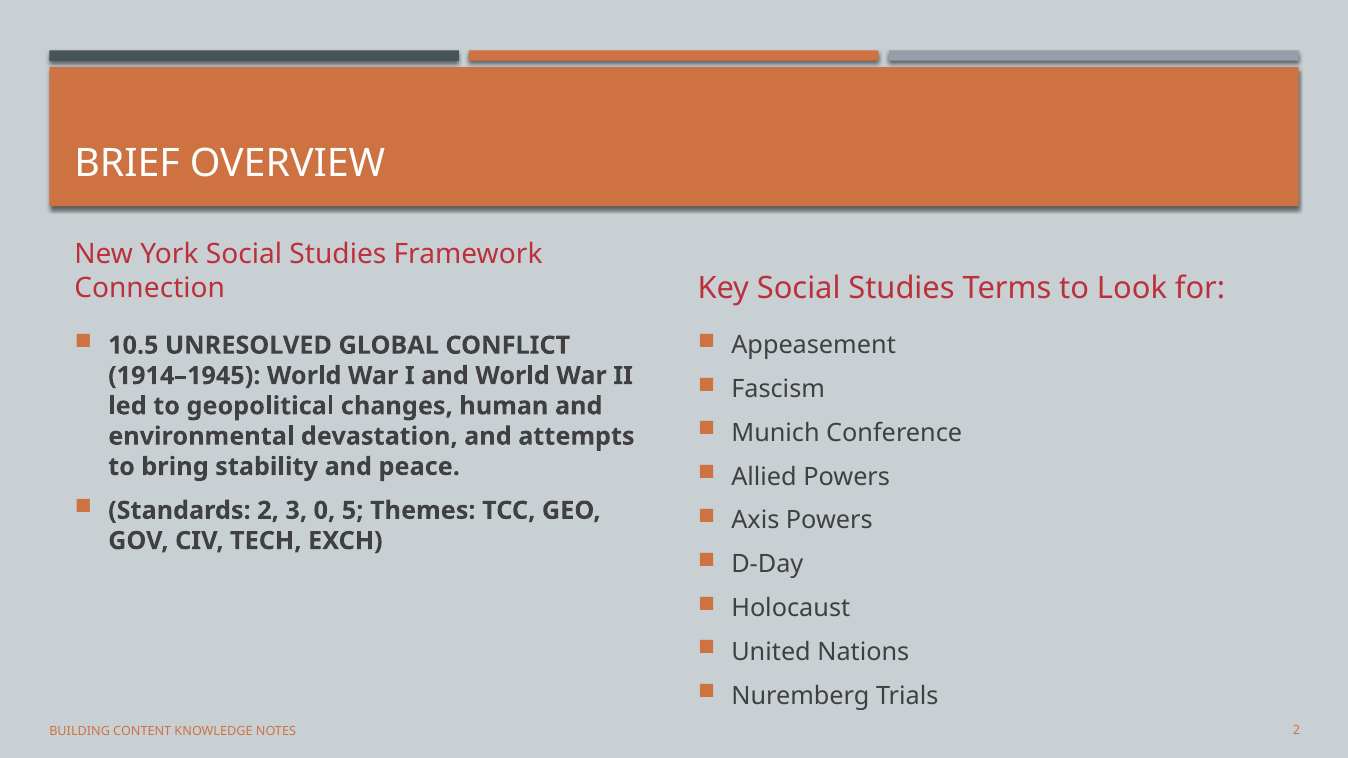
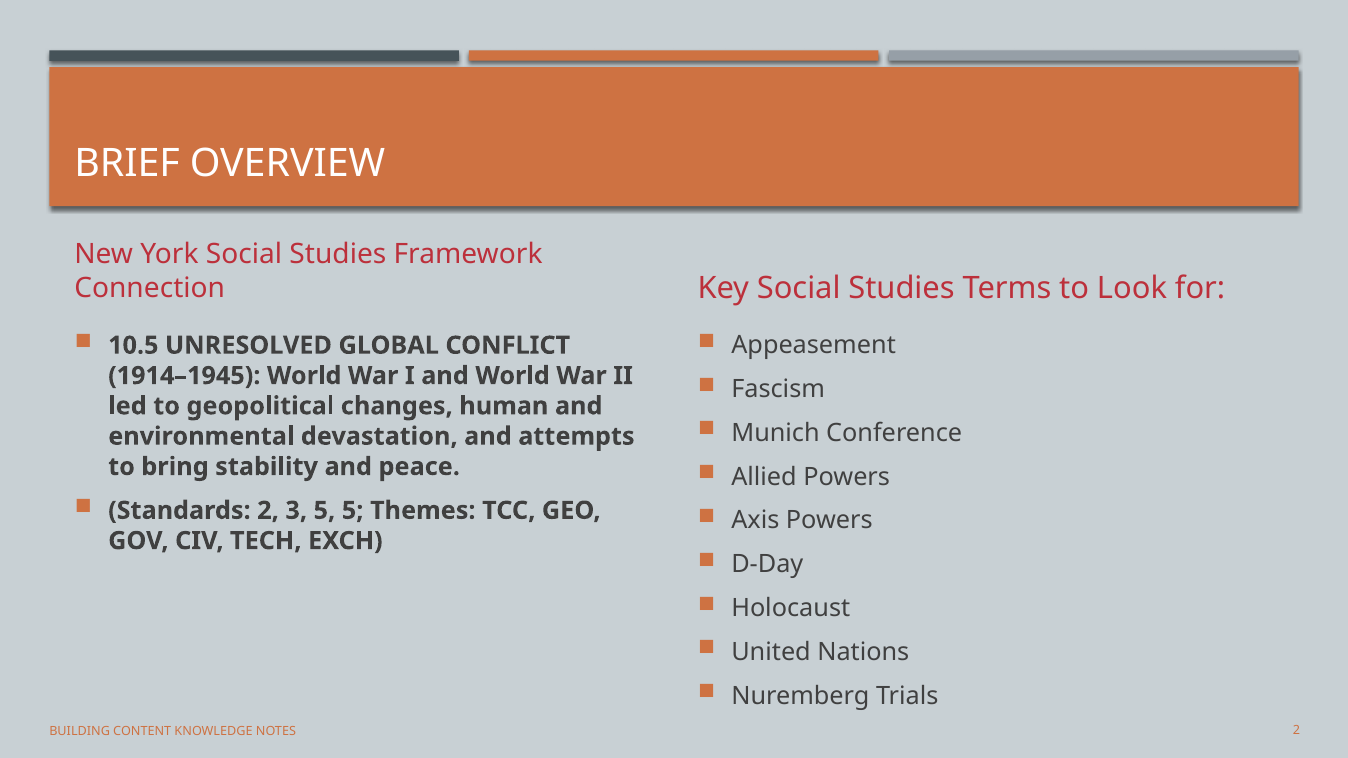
3 0: 0 -> 5 (324, 511)
